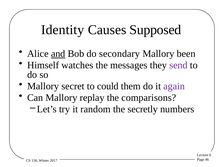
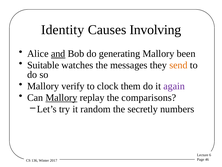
Supposed: Supposed -> Involving (155, 30)
secondary: secondary -> generating (120, 54)
Himself: Himself -> Suitable (43, 65)
send colour: purple -> orange (178, 65)
secret: secret -> verify (73, 86)
could: could -> clock (108, 86)
Mallory underline: none -> present (61, 97)
